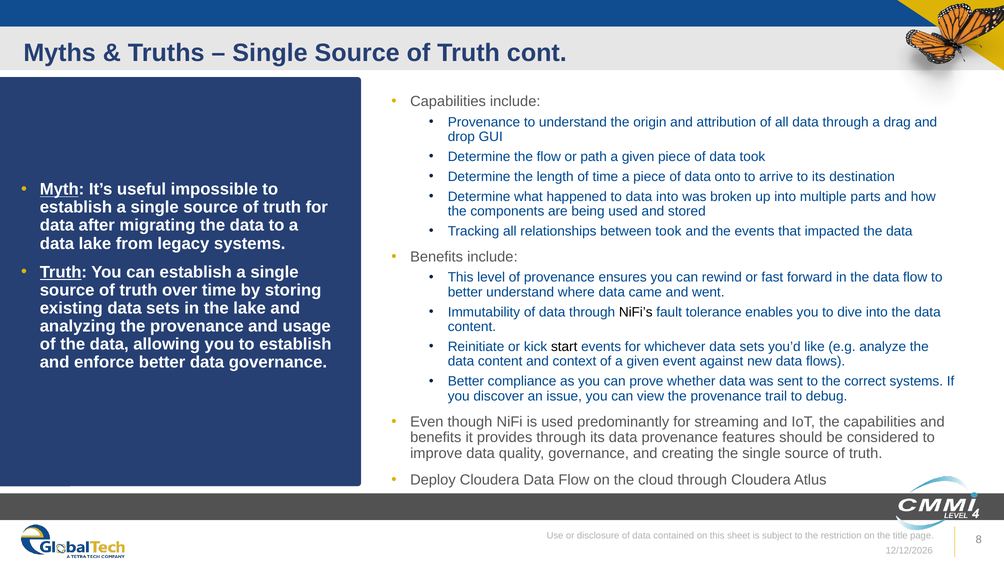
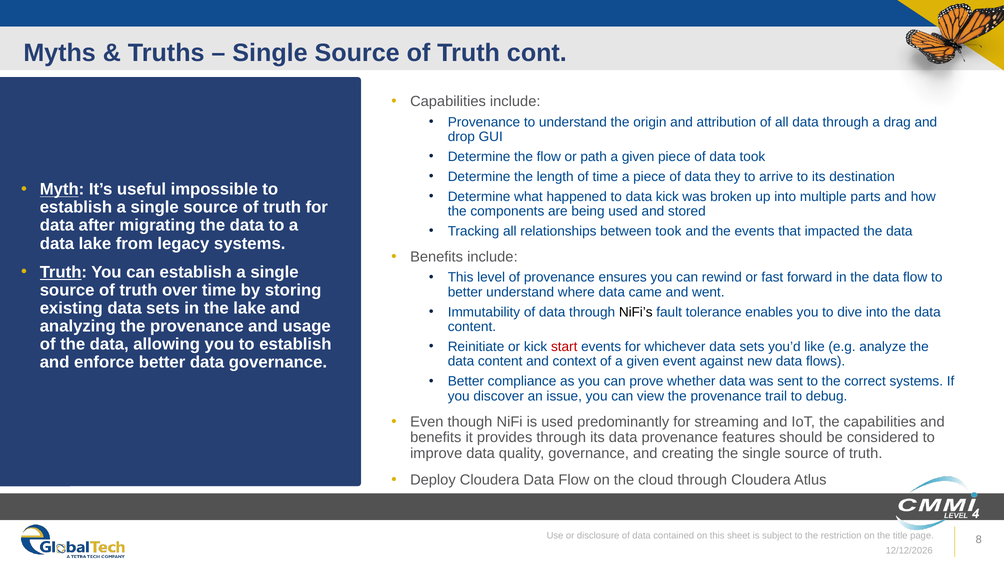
onto: onto -> they (728, 177)
data into: into -> kick (667, 196)
start colour: black -> red (564, 347)
